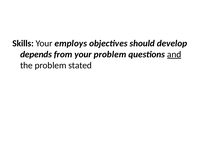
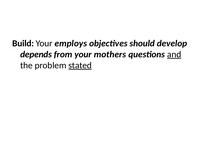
Skills: Skills -> Build (23, 43)
your problem: problem -> mothers (110, 54)
stated underline: none -> present (80, 66)
